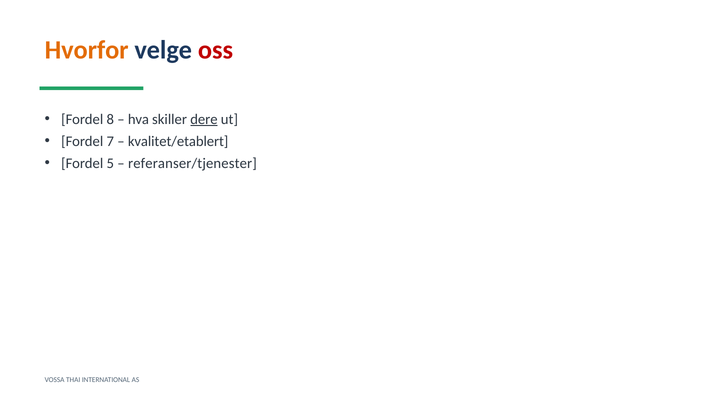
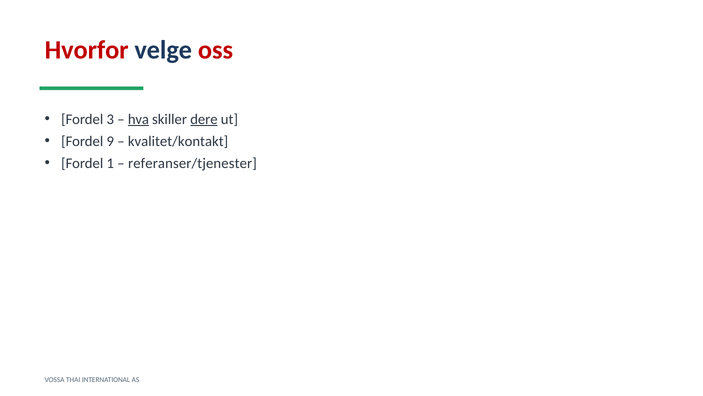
Hvorfor colour: orange -> red (87, 50)
8: 8 -> 3 (110, 119)
hva underline: none -> present (138, 119)
7: 7 -> 9 (110, 141)
kvalitet/etablert: kvalitet/etablert -> kvalitet/kontakt (178, 141)
5: 5 -> 1 (110, 163)
